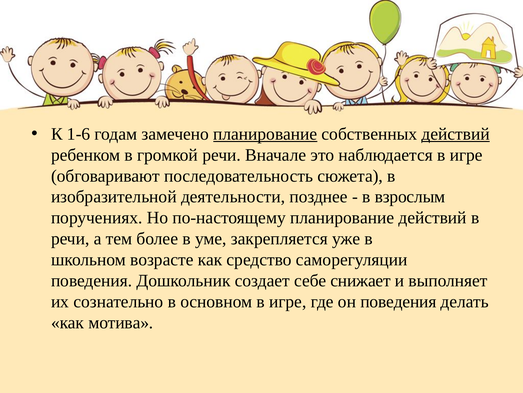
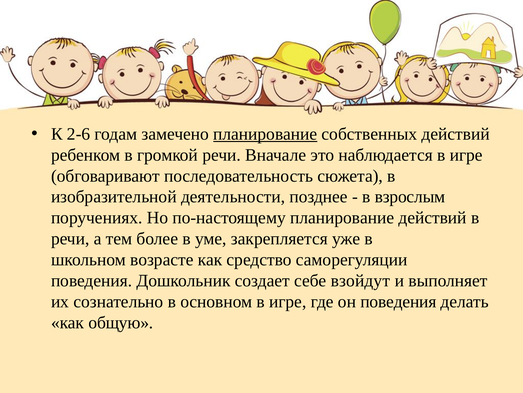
1-6: 1-6 -> 2-6 (79, 134)
действий underline: present -> none (456, 134)
снижает: снижает -> взойдут (360, 280)
мотива: мотива -> общую (121, 322)
